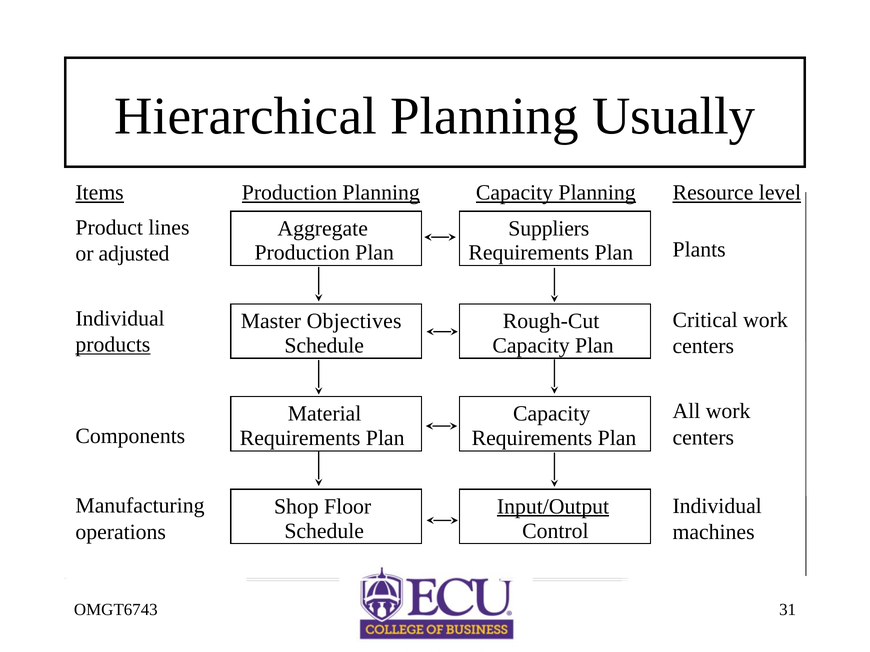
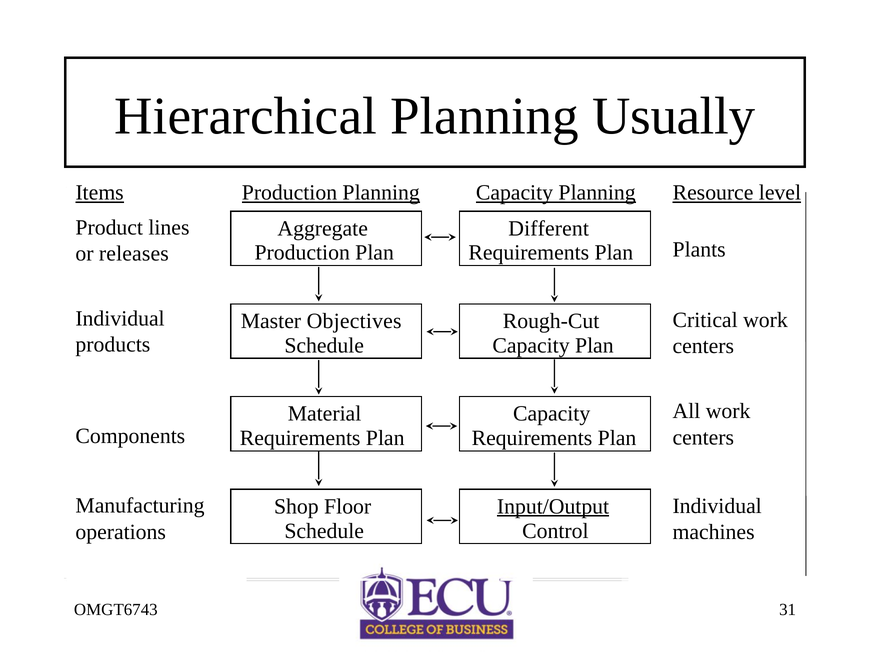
Suppliers: Suppliers -> Different (549, 229)
adjusted: adjusted -> releases (134, 254)
products underline: present -> none (113, 345)
